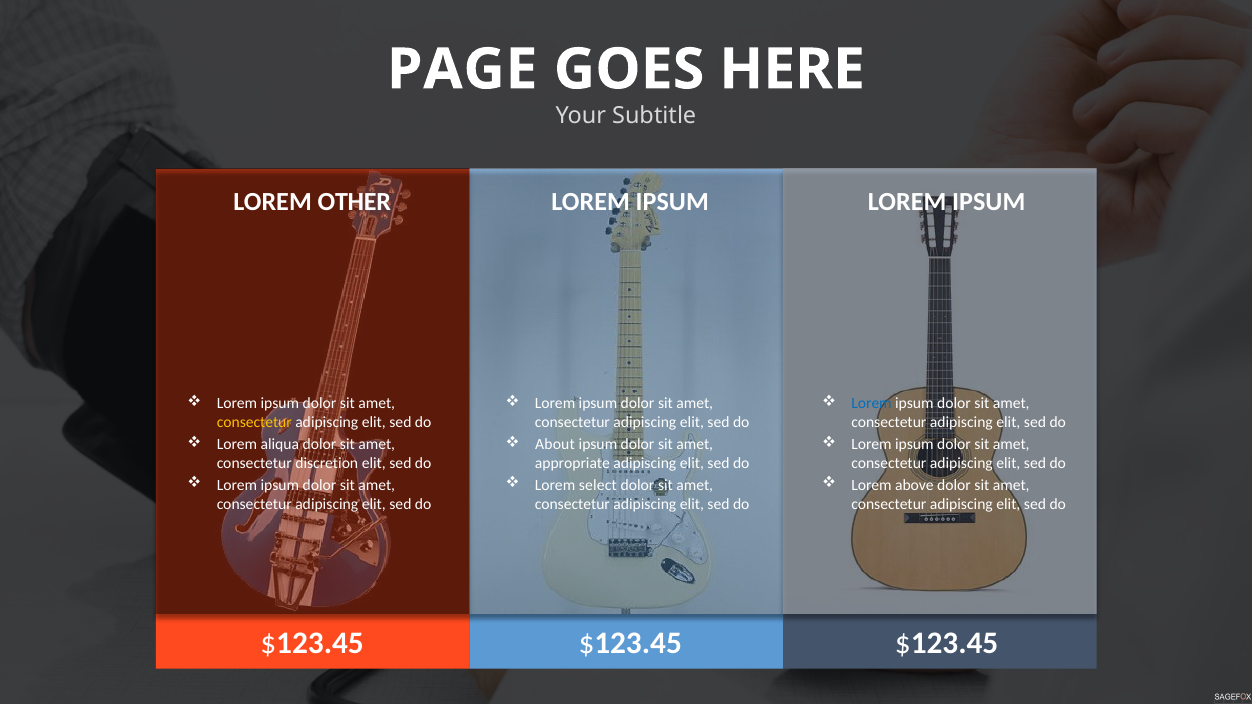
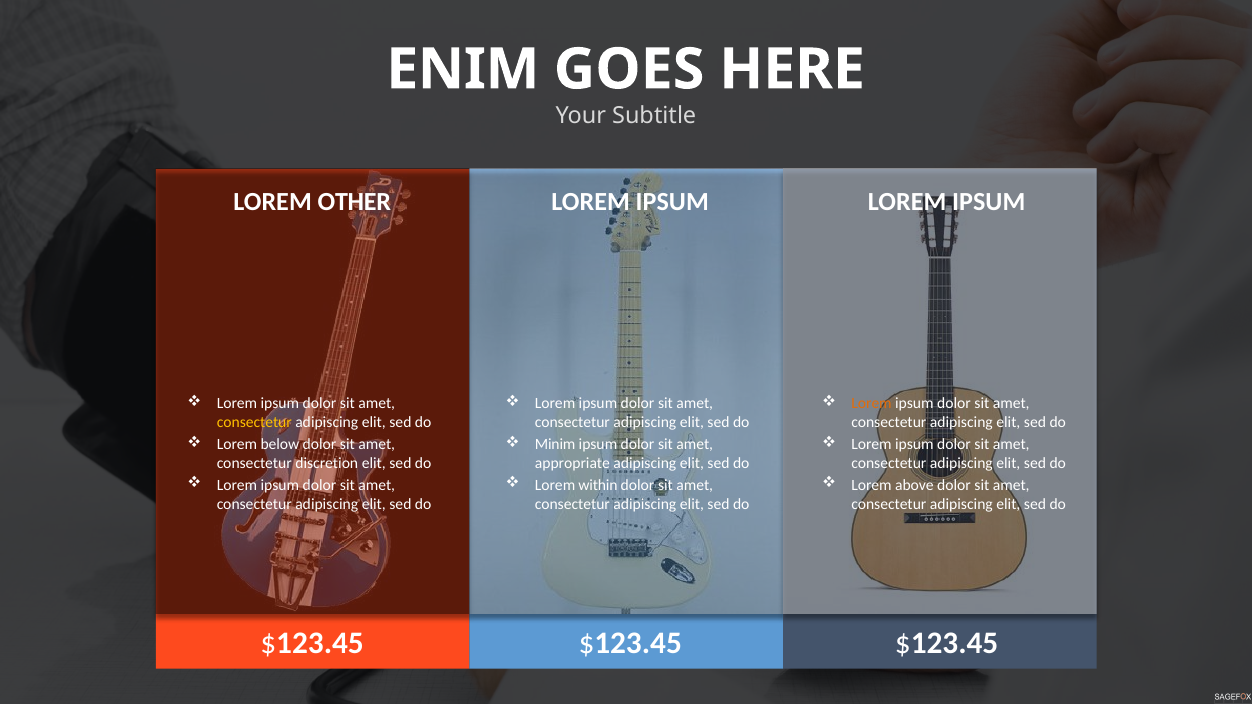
PAGE: PAGE -> ENIM (463, 70)
Lorem colour: blue -> orange (872, 404)
aliqua: aliqua -> below (280, 445)
About: About -> Minim (555, 445)
select: select -> within (598, 485)
